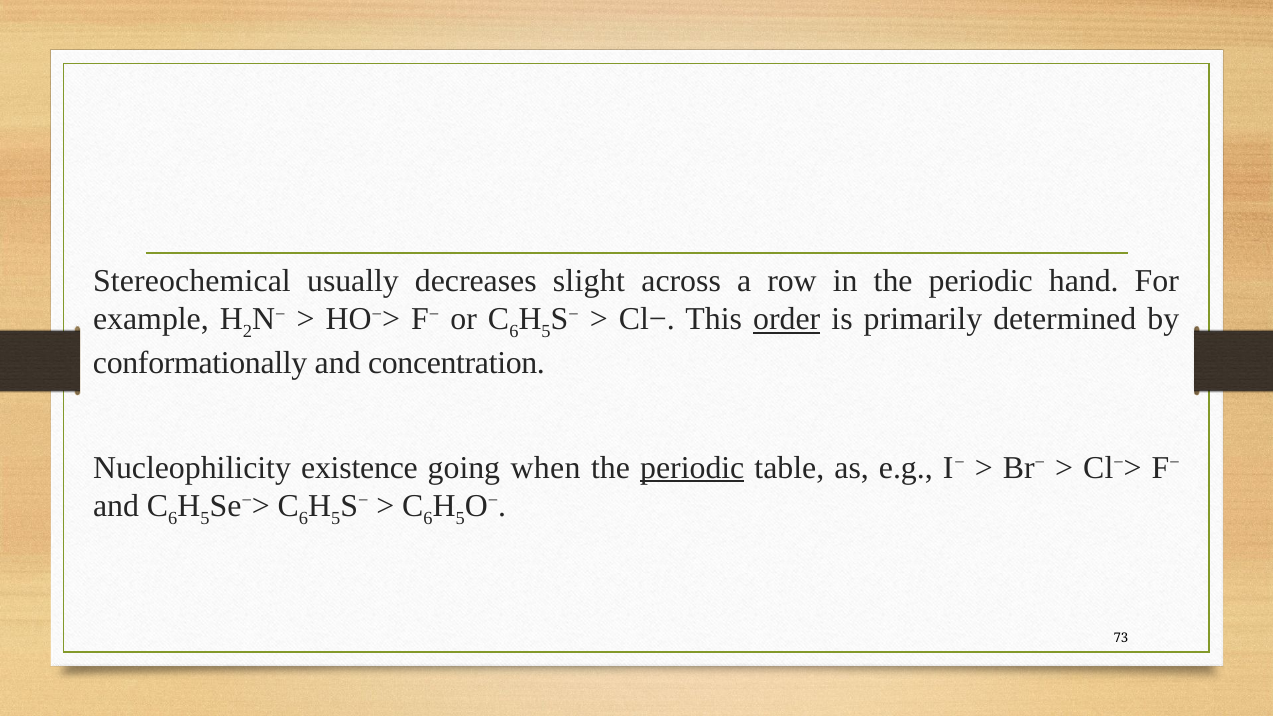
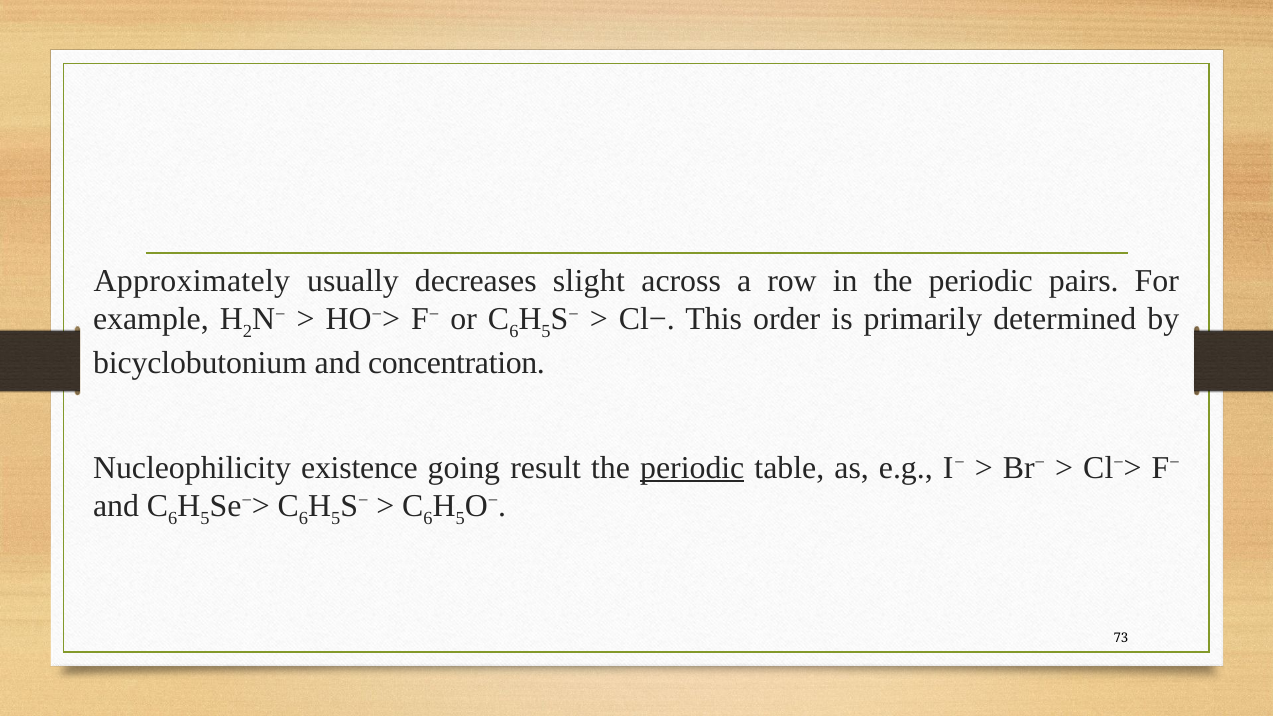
Stereochemical: Stereochemical -> Approximately (192, 281)
hand: hand -> pairs (1084, 281)
order underline: present -> none (787, 319)
conformationally: conformationally -> bicyclobutonium (200, 363)
when: when -> result (546, 468)
